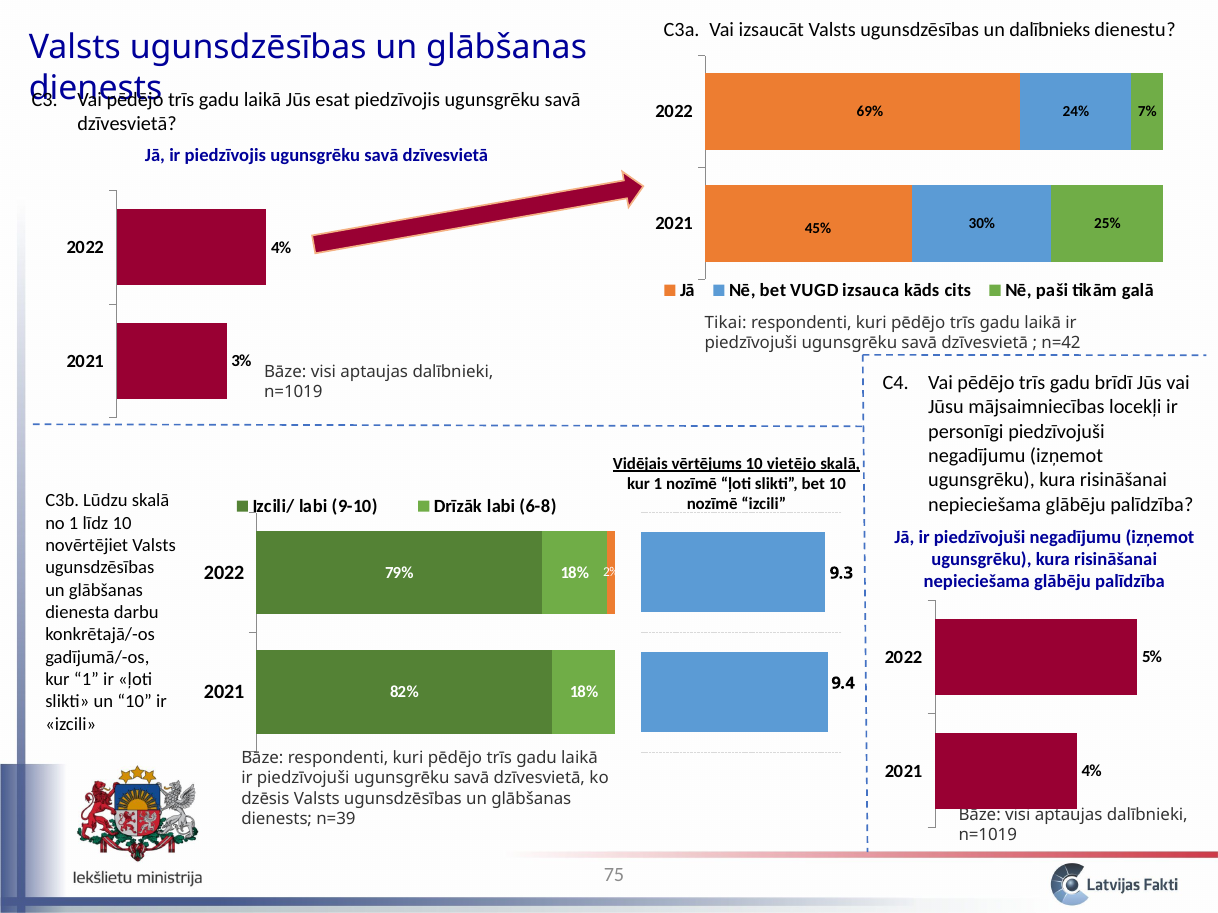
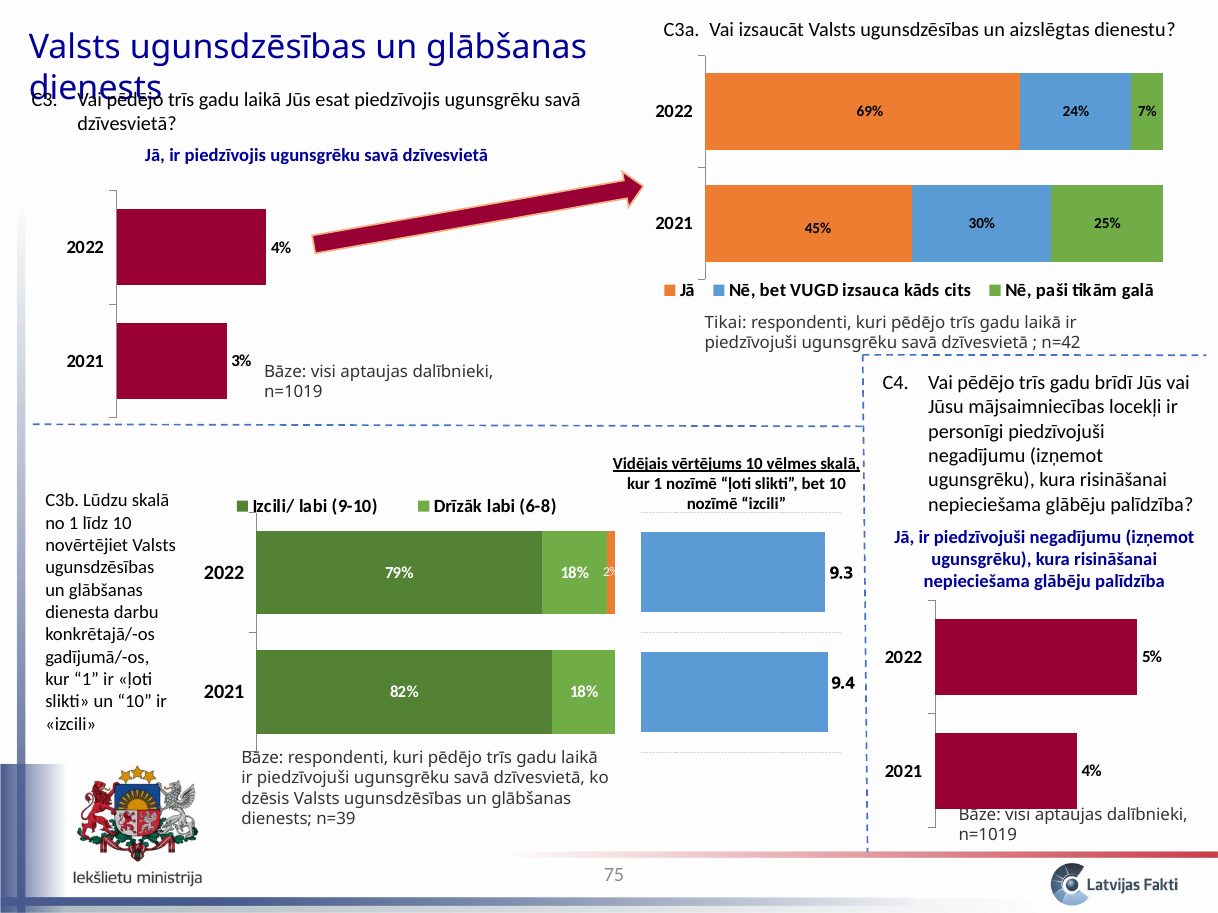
dalībnieks: dalībnieks -> aizslēgtas (1050, 30)
vietējo: vietējo -> vēlmes (792, 464)
